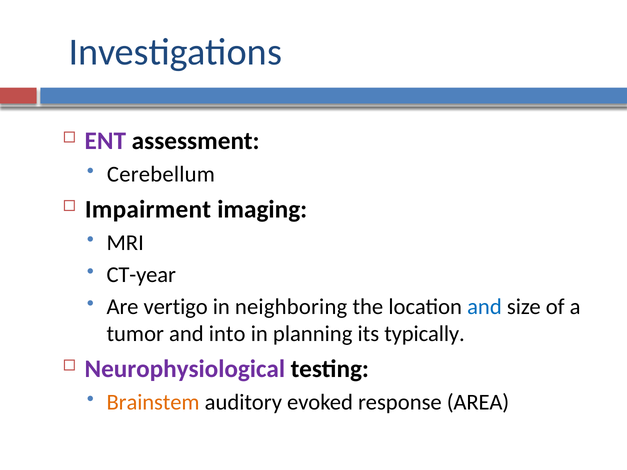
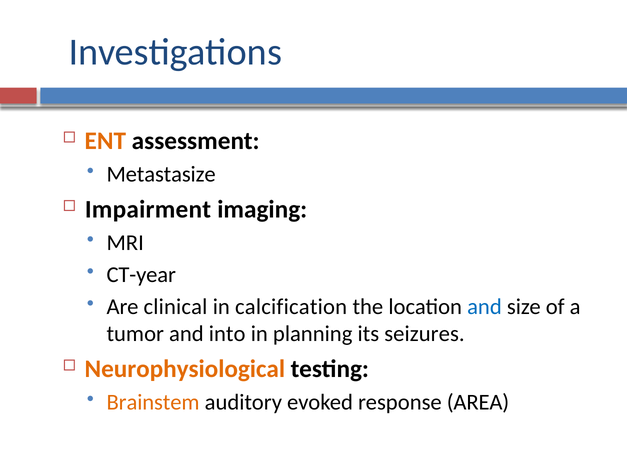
ENT colour: purple -> orange (105, 141)
Cerebellum: Cerebellum -> Metastasize (161, 174)
vertigo: vertigo -> clinical (176, 307)
neighboring: neighboring -> calcification (291, 307)
typically: typically -> seizures (424, 334)
Neurophysiological colour: purple -> orange (185, 369)
